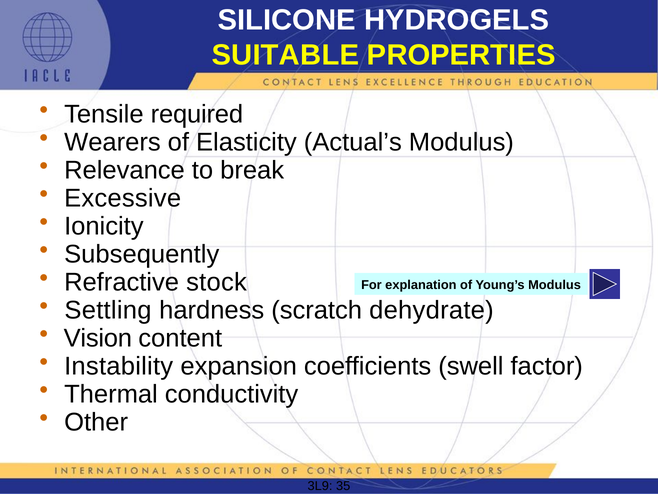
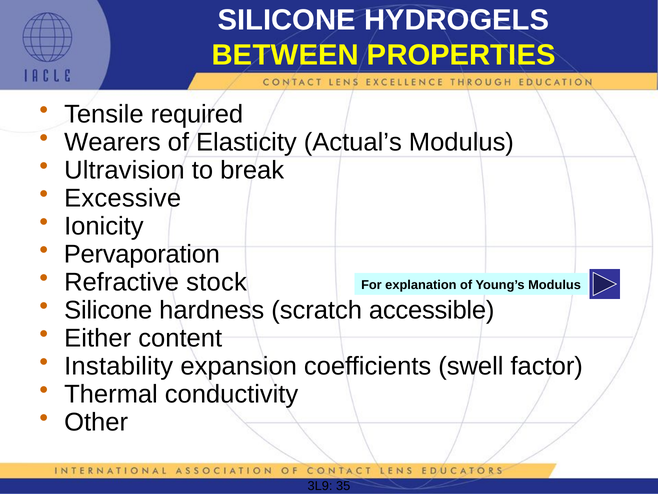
SUITABLE: SUITABLE -> BETWEEN (285, 55)
Relevance: Relevance -> Ultravision (124, 170)
Subsequently: Subsequently -> Pervaporation (142, 254)
Settling: Settling -> Silicone (108, 310)
dehydrate: dehydrate -> accessible (432, 310)
Vision: Vision -> Either (98, 338)
